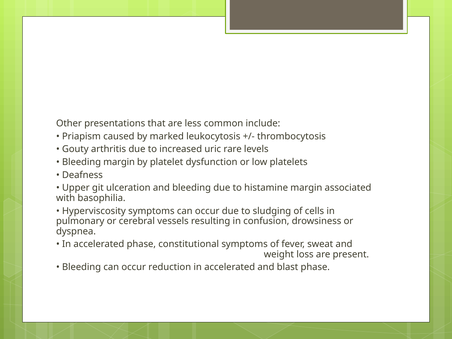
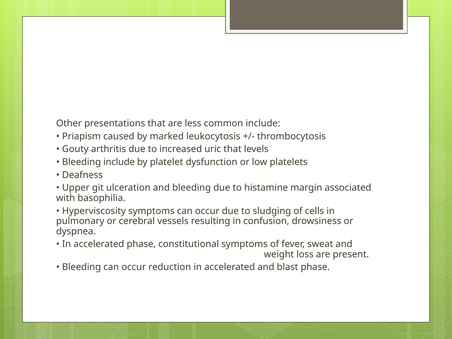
uric rare: rare -> that (233, 149)
Bleeding margin: margin -> include (119, 162)
